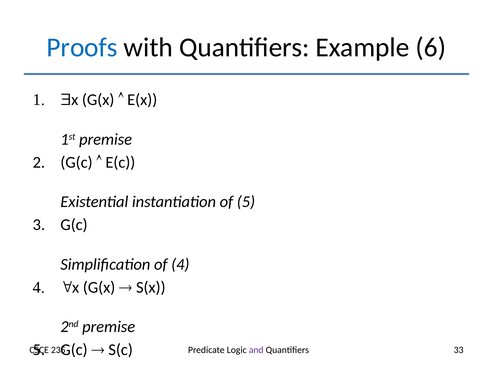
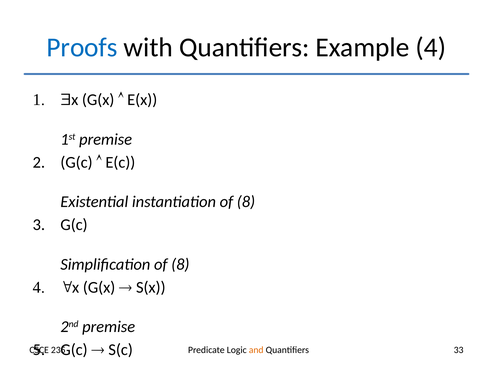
Example 6: 6 -> 4 (431, 48)
instantiation of 5: 5 -> 8 (246, 202)
Simplification of 4: 4 -> 8 (180, 264)
and colour: purple -> orange (256, 350)
